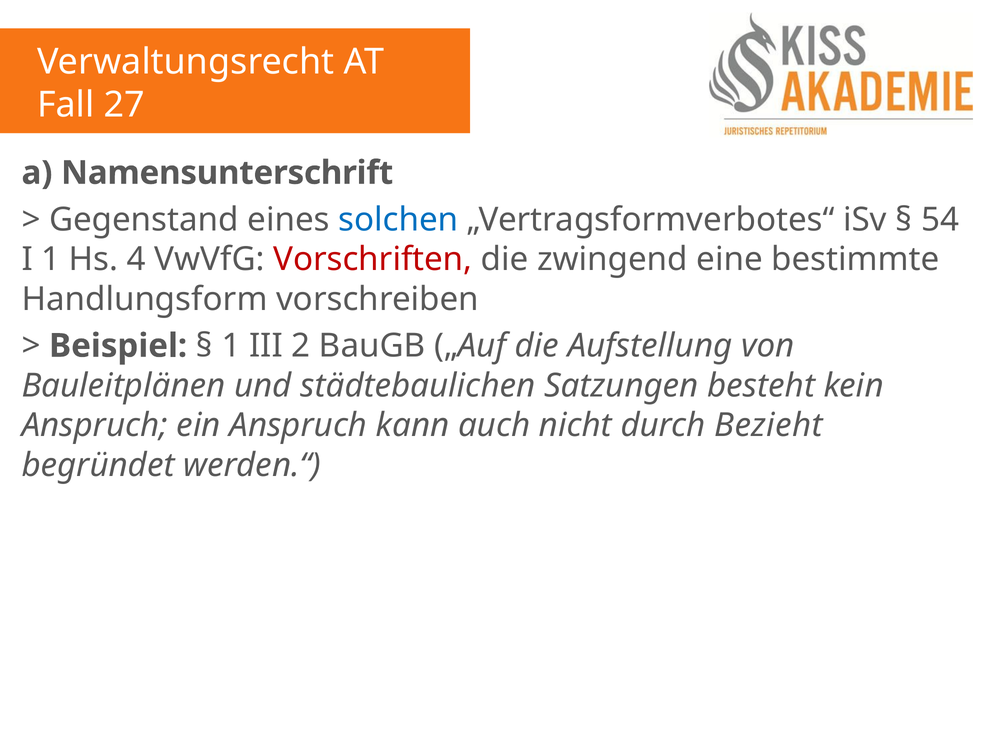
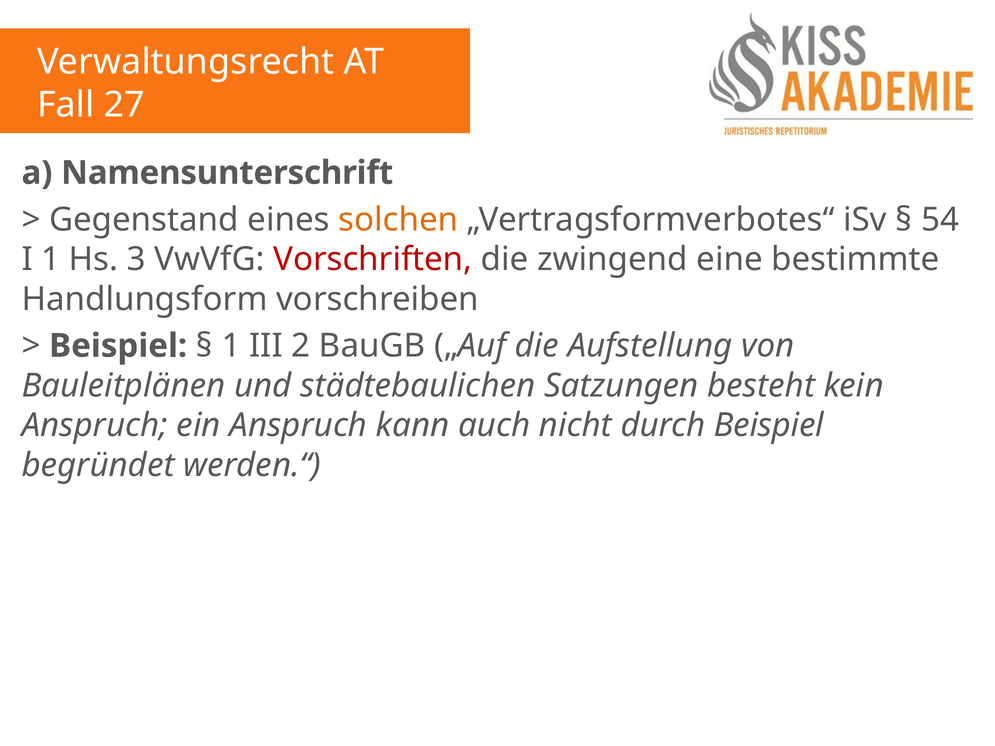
solchen colour: blue -> orange (398, 220)
4: 4 -> 3 (136, 259)
durch Bezieht: Bezieht -> Beispiel (769, 426)
